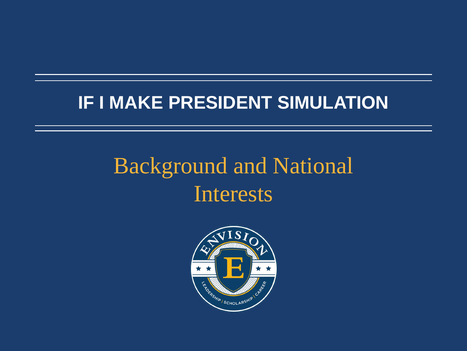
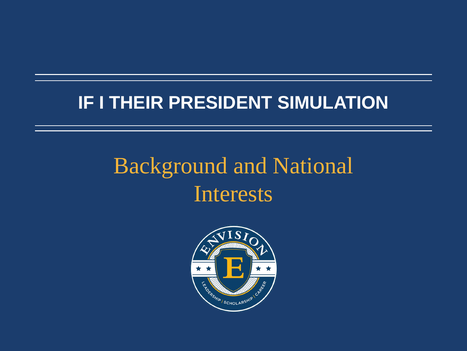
MAKE: MAKE -> THEIR (136, 103)
